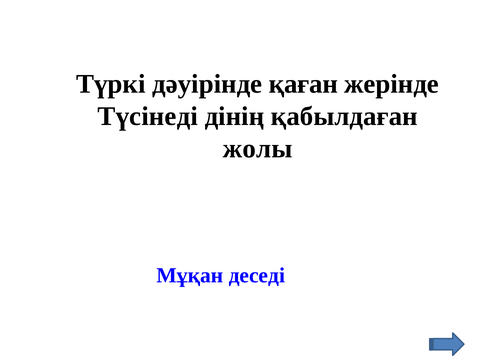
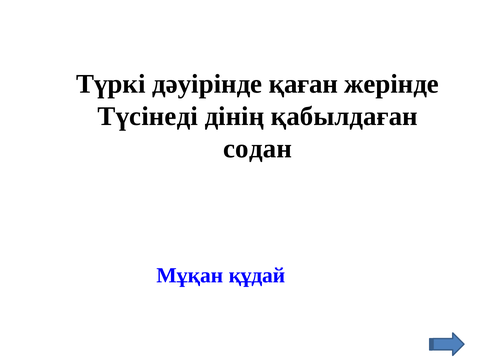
жолы: жолы -> содан (258, 149)
деседі: деседі -> құдай (257, 275)
